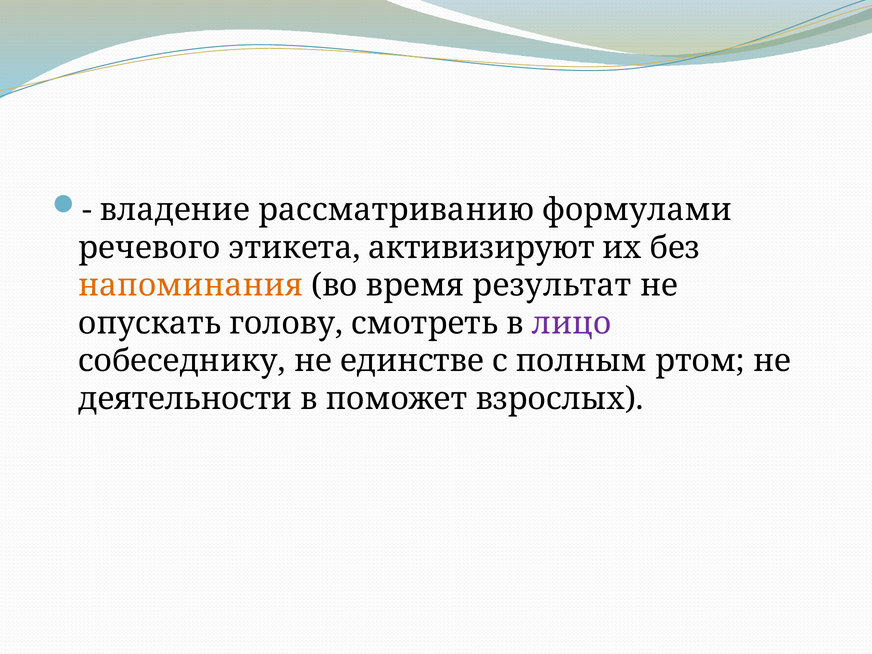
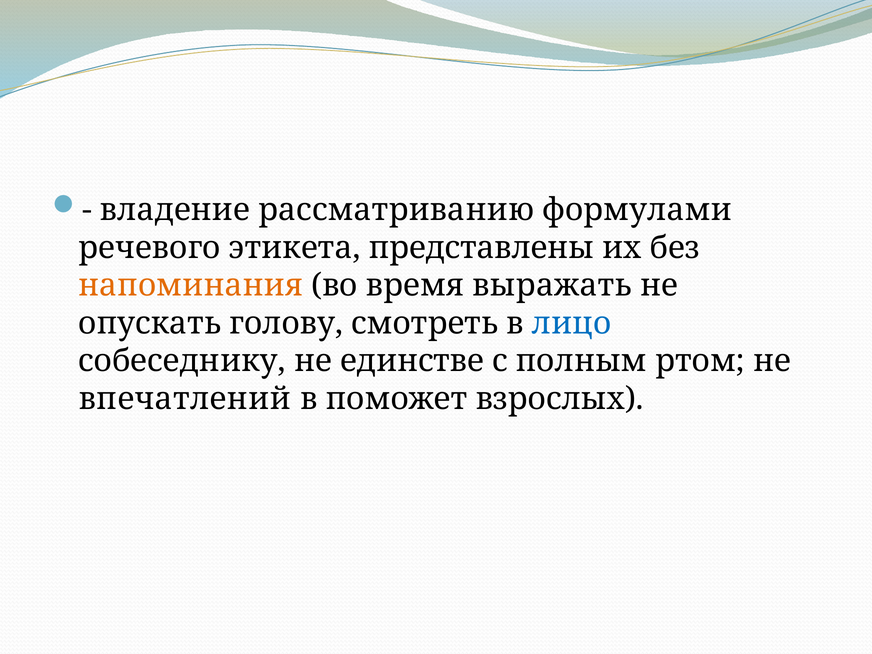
активизируют: активизируют -> представлены (481, 248)
результат: результат -> выражать (552, 285)
лицо colour: purple -> blue (572, 323)
деятельности: деятельности -> впечатлений (185, 399)
